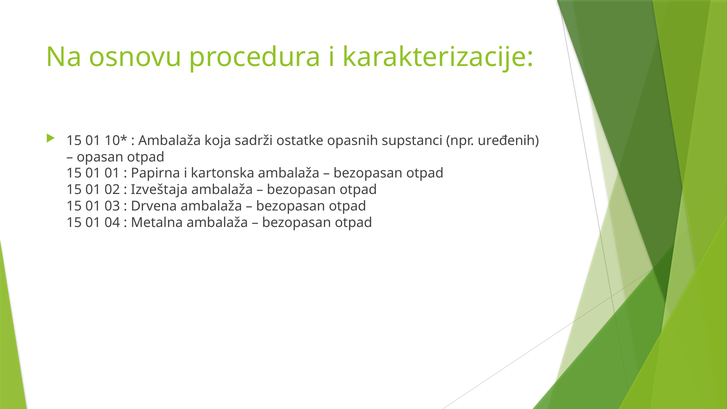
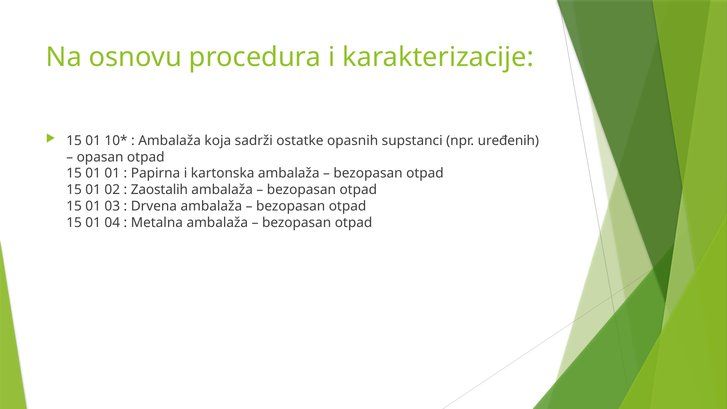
Izveštaja: Izveštaja -> Zaostalih (159, 190)
